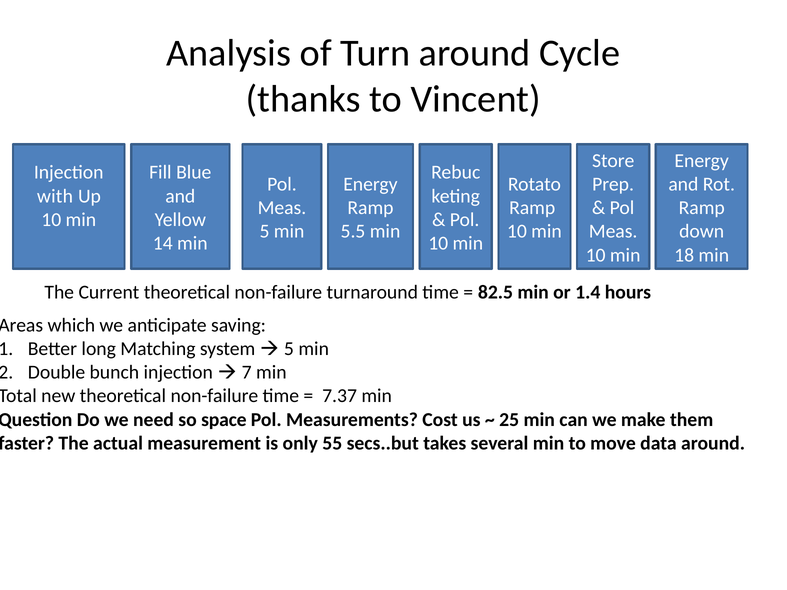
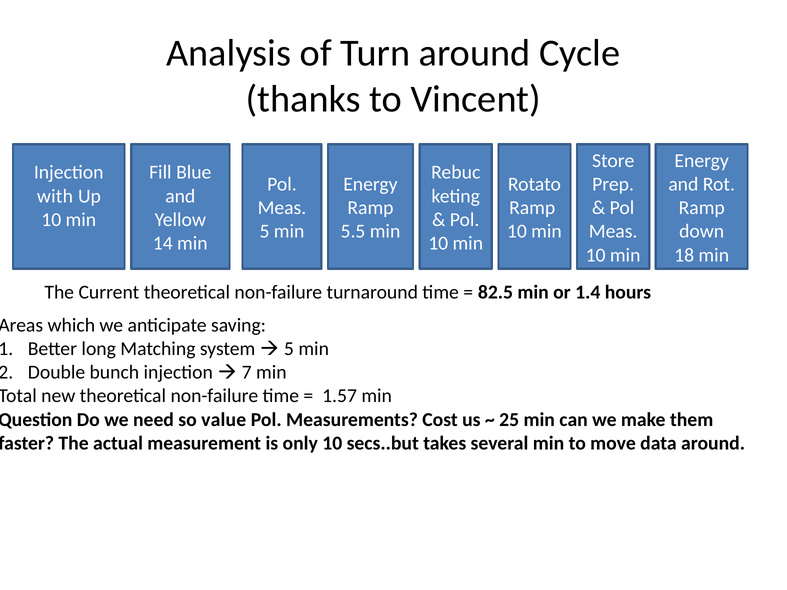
7.37: 7.37 -> 1.57 (340, 396)
space: space -> value (224, 420)
only 55: 55 -> 10 (332, 443)
